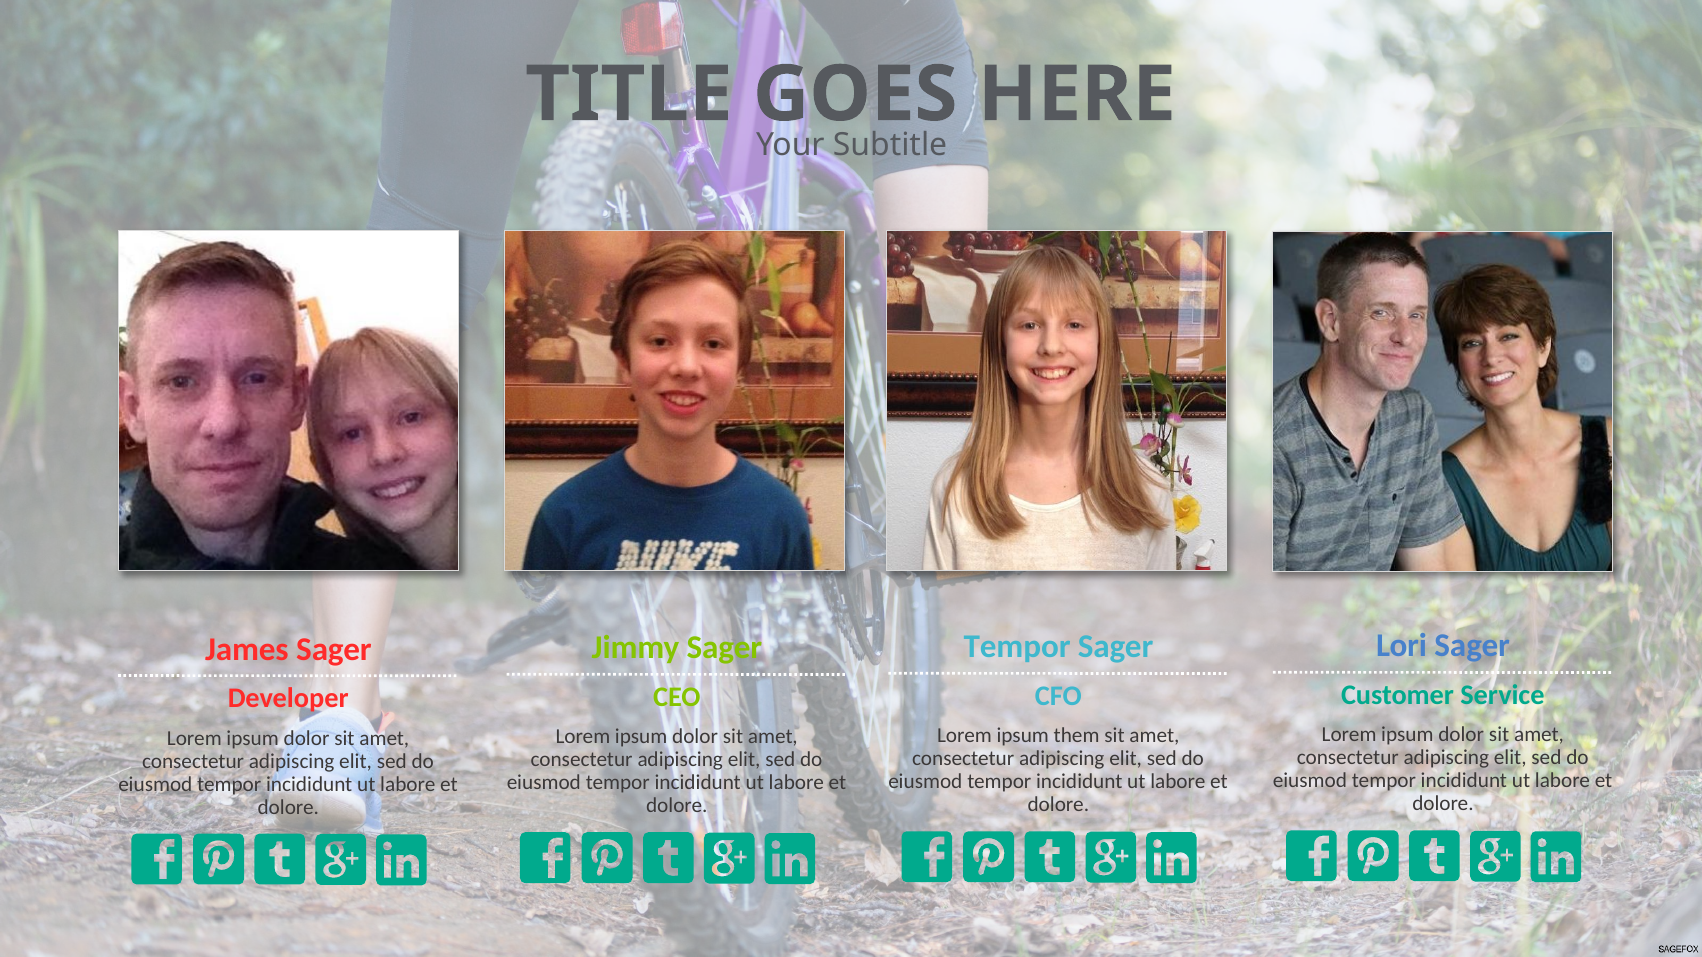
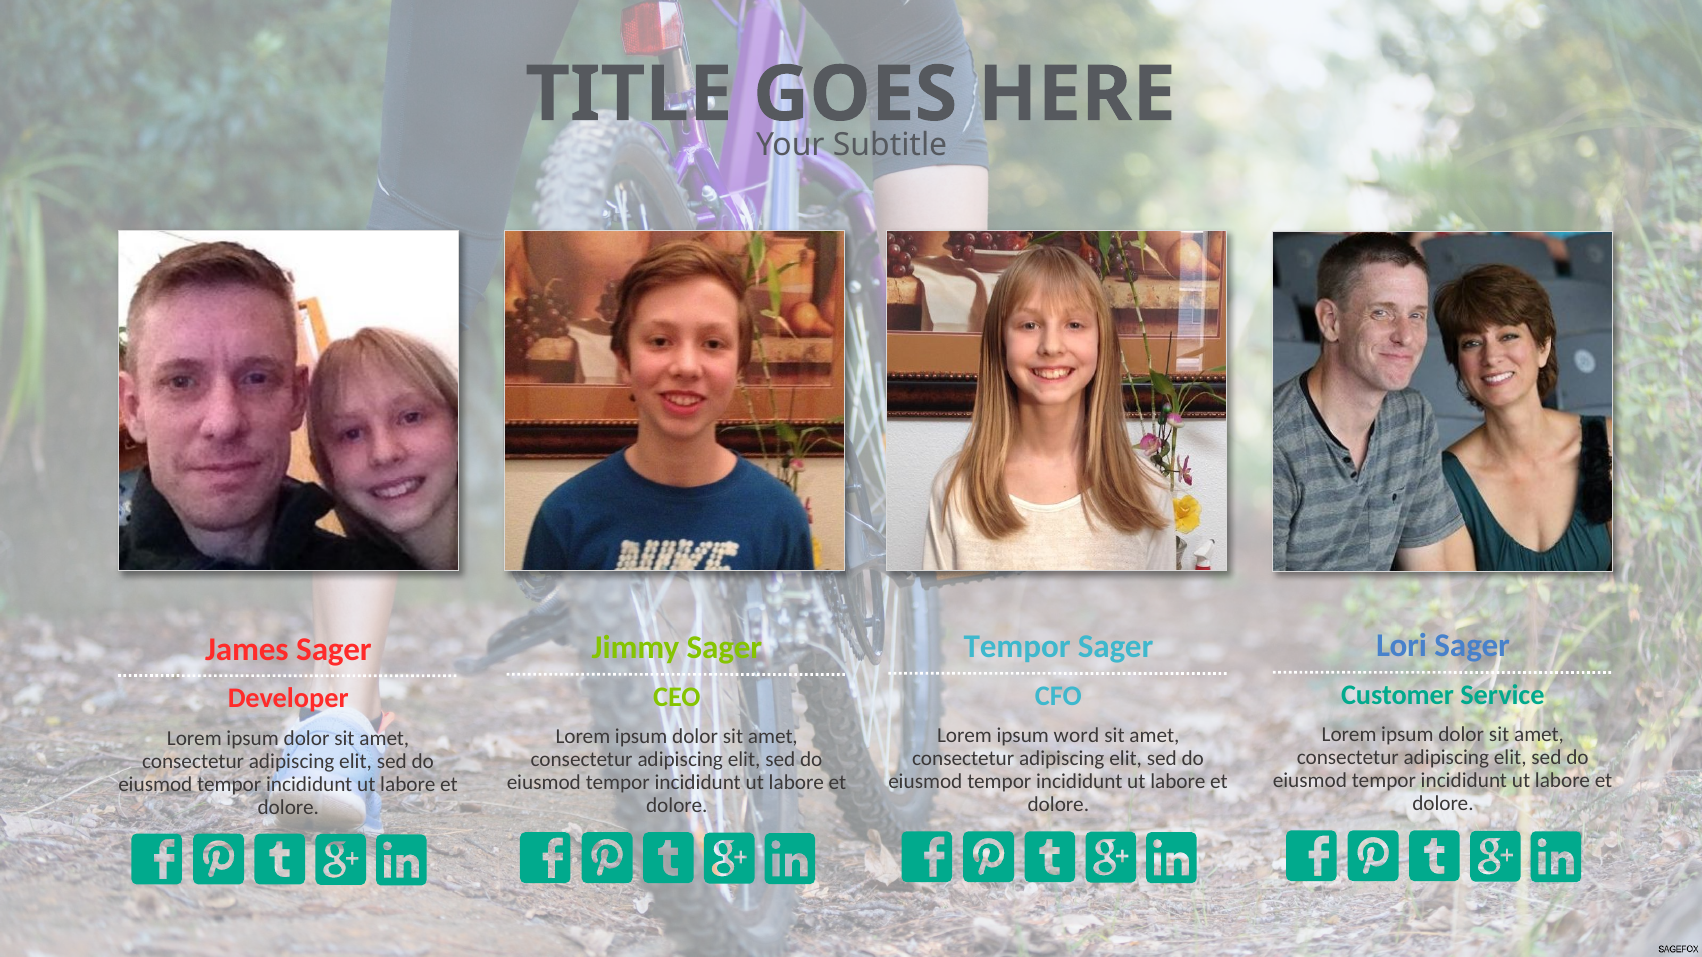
them: them -> word (1076, 736)
